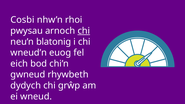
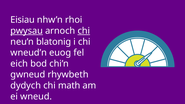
Cosbi: Cosbi -> Eisiau (23, 20)
pwysau underline: none -> present (27, 31)
grŵp: grŵp -> math (69, 86)
